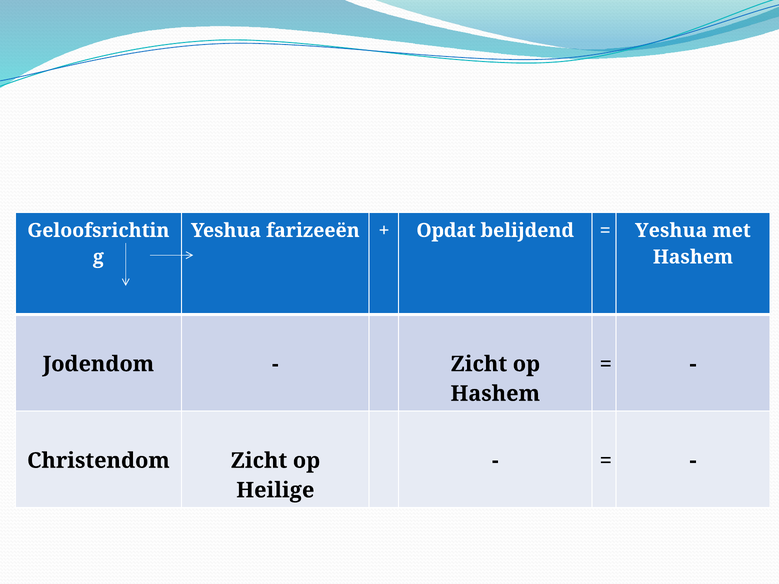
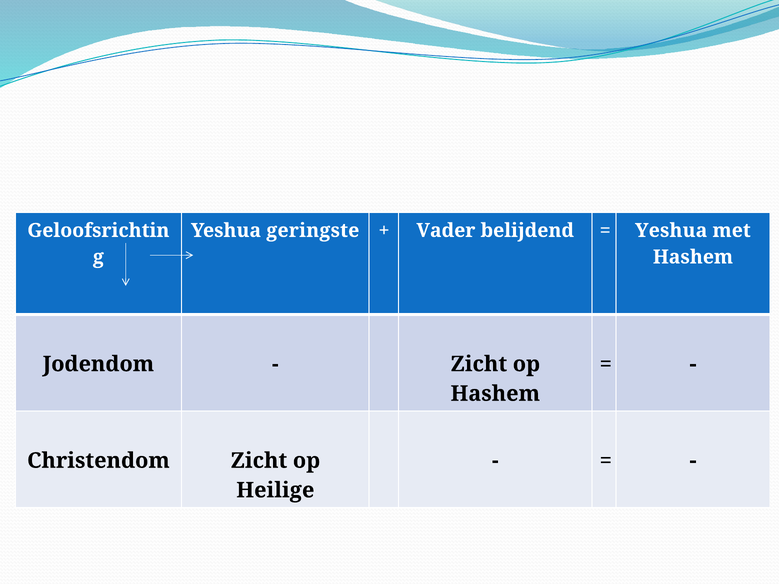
farizeeën: farizeeën -> geringste (313, 231)
Opdat: Opdat -> Vader (446, 231)
